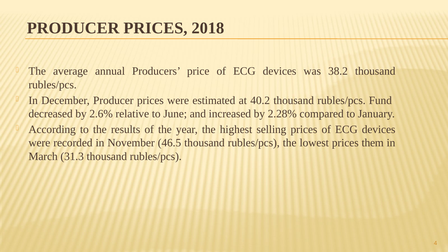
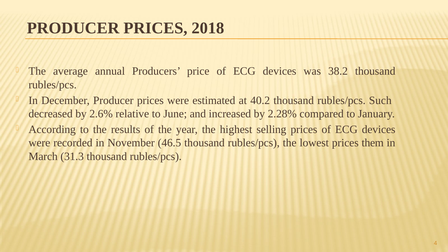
Fund: Fund -> Such (380, 100)
